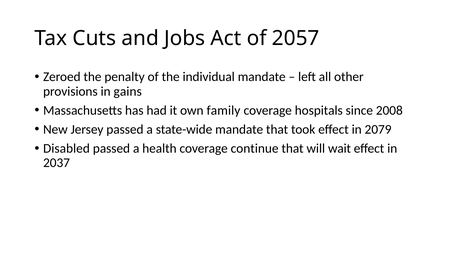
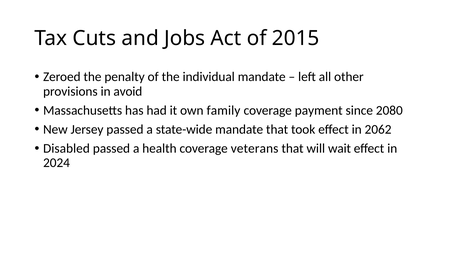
2057: 2057 -> 2015 (296, 38)
gains: gains -> avoid (128, 91)
hospitals: hospitals -> payment (319, 110)
2008: 2008 -> 2080 (389, 110)
2079: 2079 -> 2062 (378, 129)
continue: continue -> veterans (255, 148)
2037: 2037 -> 2024 (57, 162)
